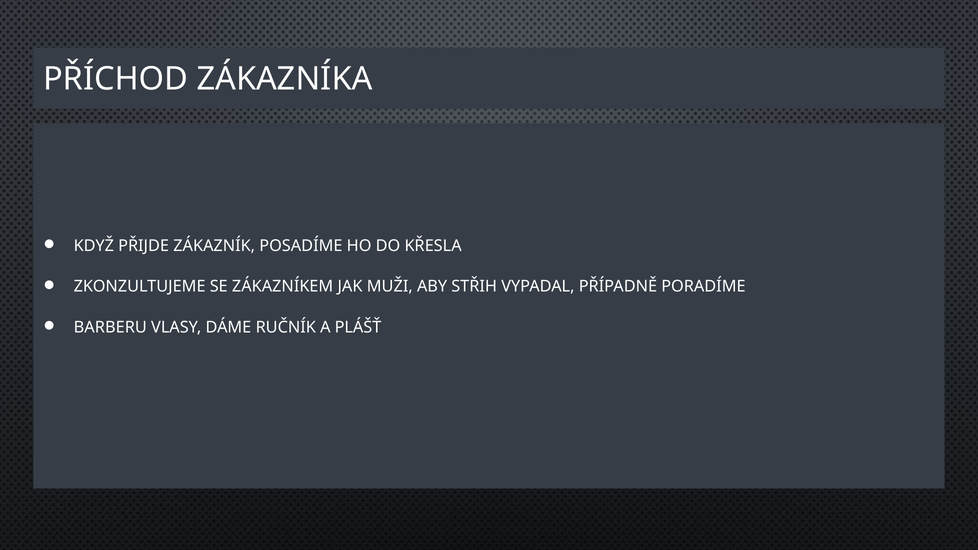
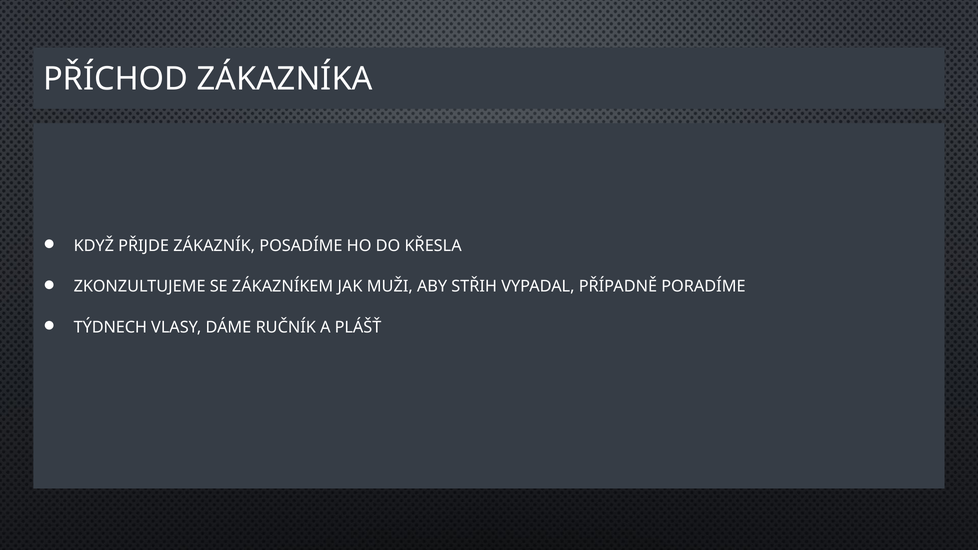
BARBERU: BARBERU -> TÝDNECH (110, 327)
